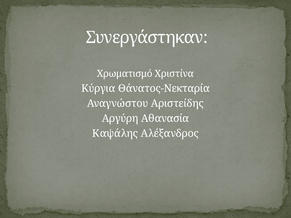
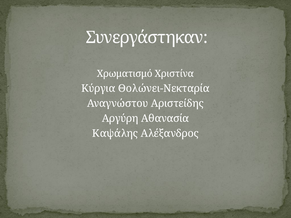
Θάνατος-Νεκταρία: Θάνατος-Νεκταρία -> Θολώνει-Νεκταρία (164, 88)
